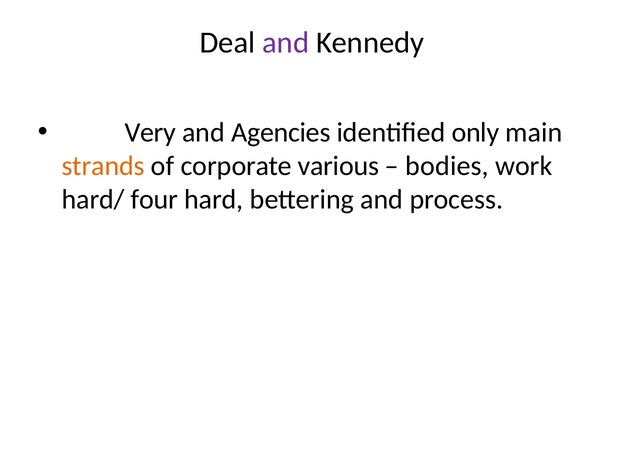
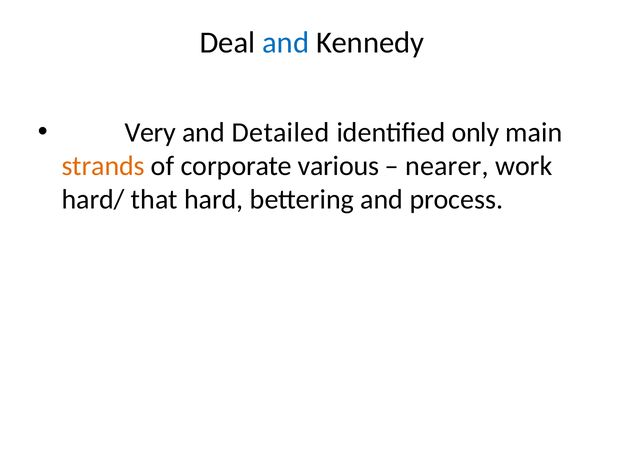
and colour: purple -> blue (286, 43)
Agencies: Agencies -> Detailed (281, 132)
bodies: bodies -> nearer (447, 166)
four: four -> that (154, 200)
